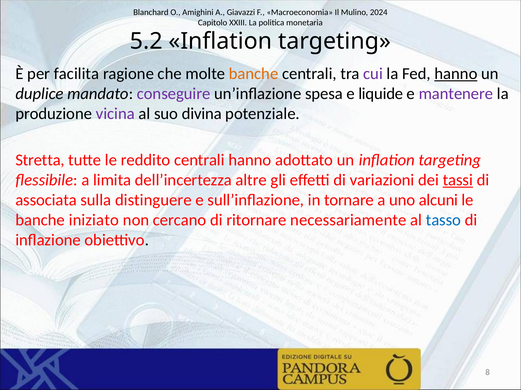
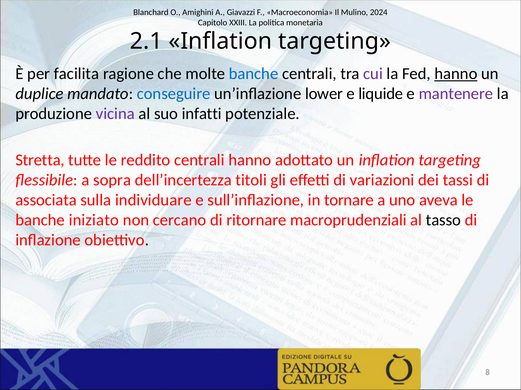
5.2: 5.2 -> 2.1 (146, 41)
banche colour: orange -> blue (254, 74)
conseguire colour: purple -> blue (174, 94)
spesa: spesa -> lower (324, 94)
divina: divina -> infatti (202, 114)
limita: limita -> sopra (112, 181)
altre: altre -> titoli (251, 181)
tassi underline: present -> none (458, 181)
distinguere: distinguere -> individuare (153, 201)
alcuni: alcuni -> aveva (438, 201)
necessariamente: necessariamente -> macroprudenziali (348, 221)
tasso colour: blue -> black (443, 221)
